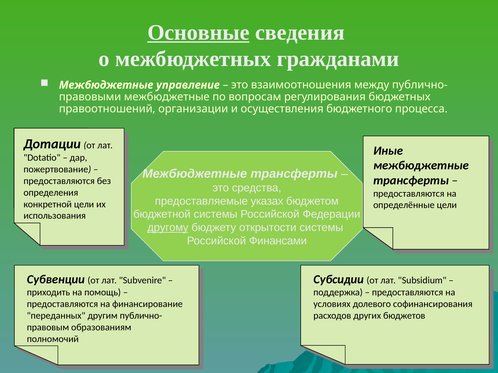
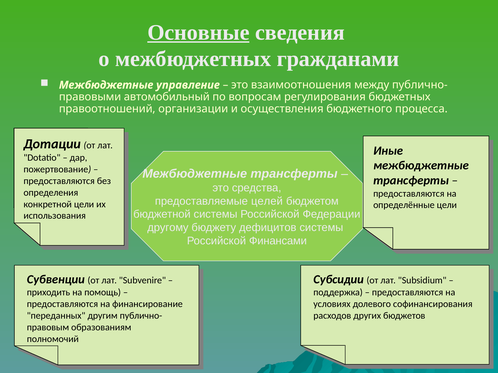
межбюджетные: межбюджетные -> автомобильный (167, 97)
указах: указах -> целей (267, 201)
другому underline: present -> none (168, 228)
открытости: открытости -> дефицитов (268, 228)
